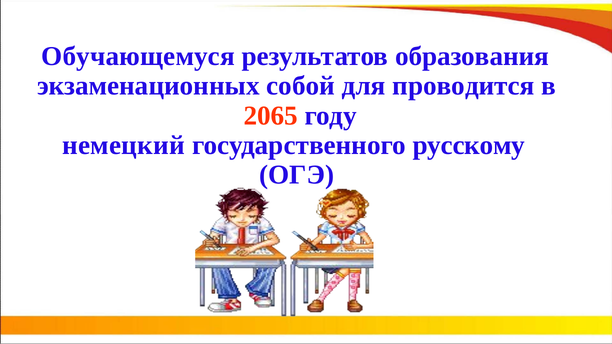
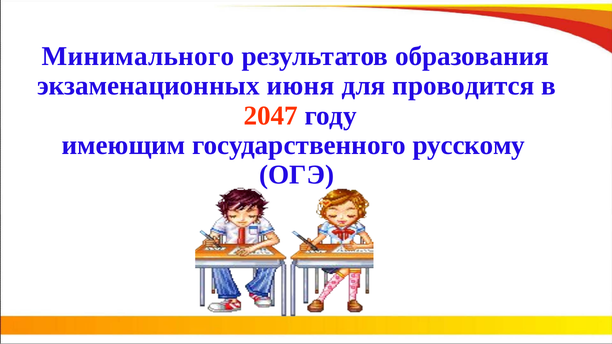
Обучающемуся: Обучающемуся -> Минимального (138, 56)
собой: собой -> июня (301, 86)
2065: 2065 -> 2047 (271, 116)
немецкий: немецкий -> имеющим (124, 145)
